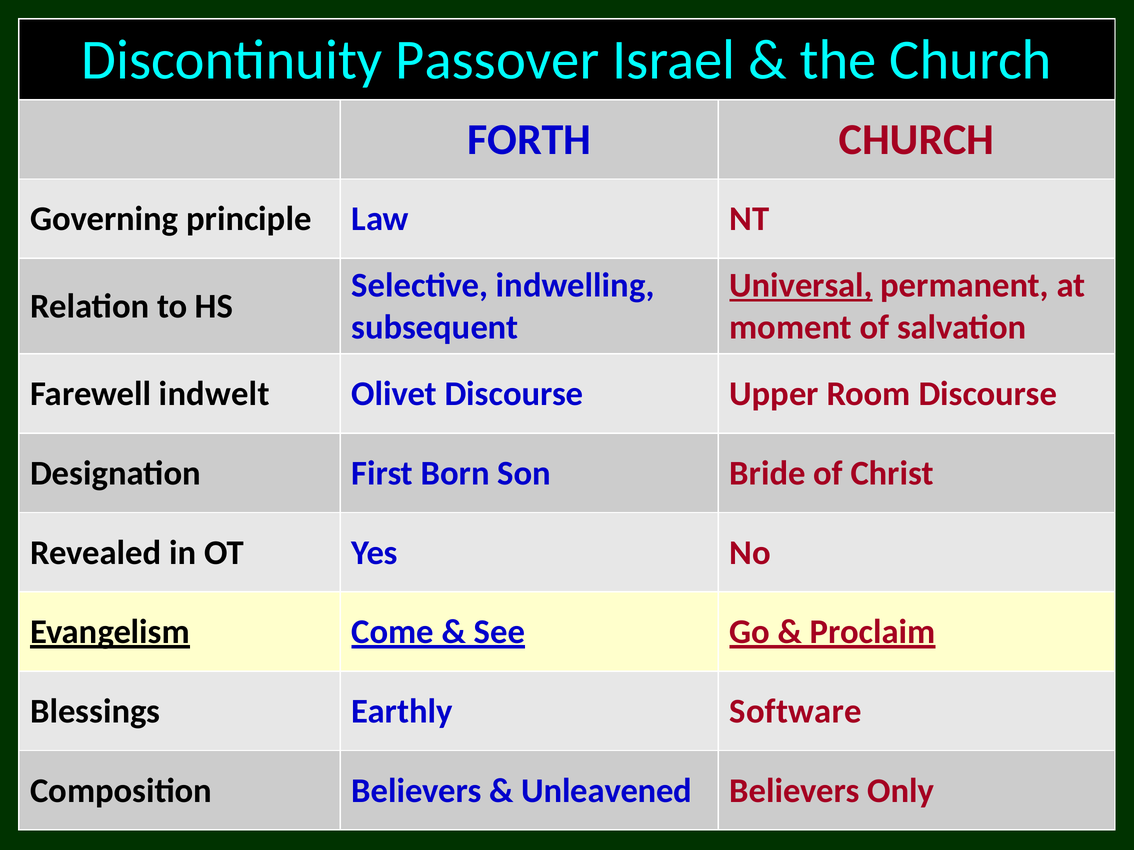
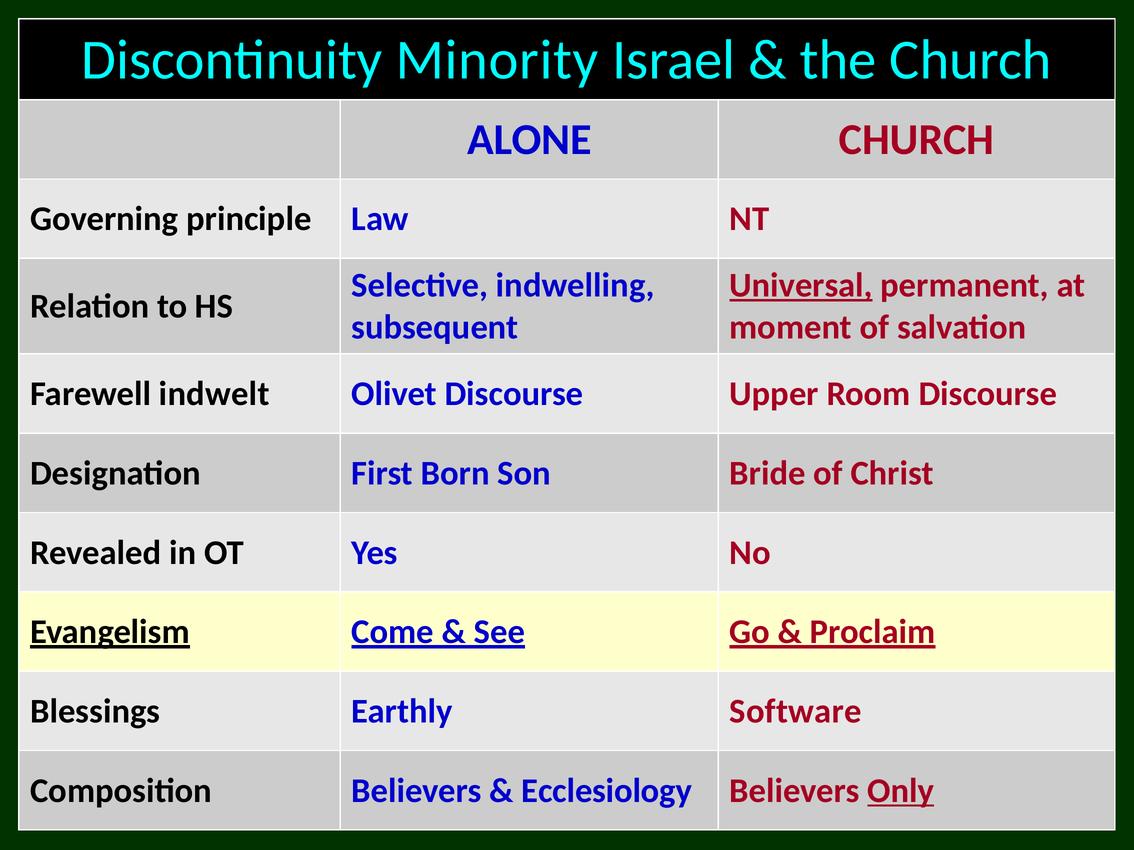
Passover: Passover -> Minority (497, 60)
FORTH: FORTH -> ALONE (529, 140)
Unleavened: Unleavened -> Ecclesiology (607, 791)
Only underline: none -> present (901, 791)
